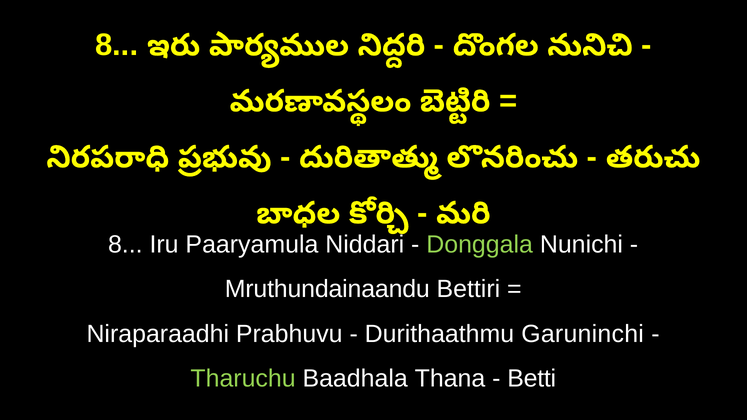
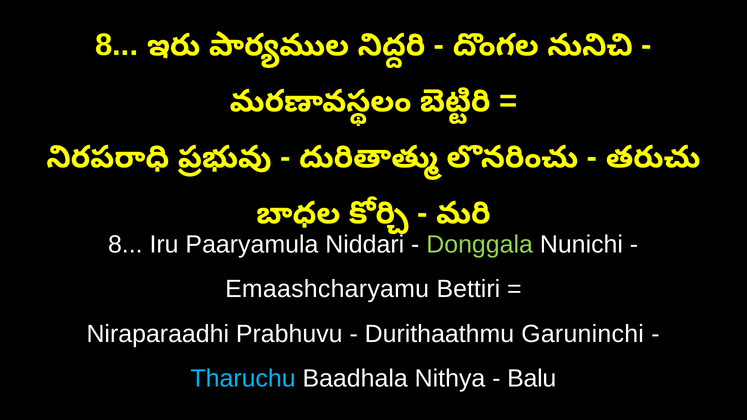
Mruthundainaandu: Mruthundainaandu -> Emaashcharyamu (327, 289)
Tharuchu colour: light green -> light blue (243, 379)
Thana: Thana -> Nithya (450, 379)
Betti: Betti -> Balu (532, 379)
